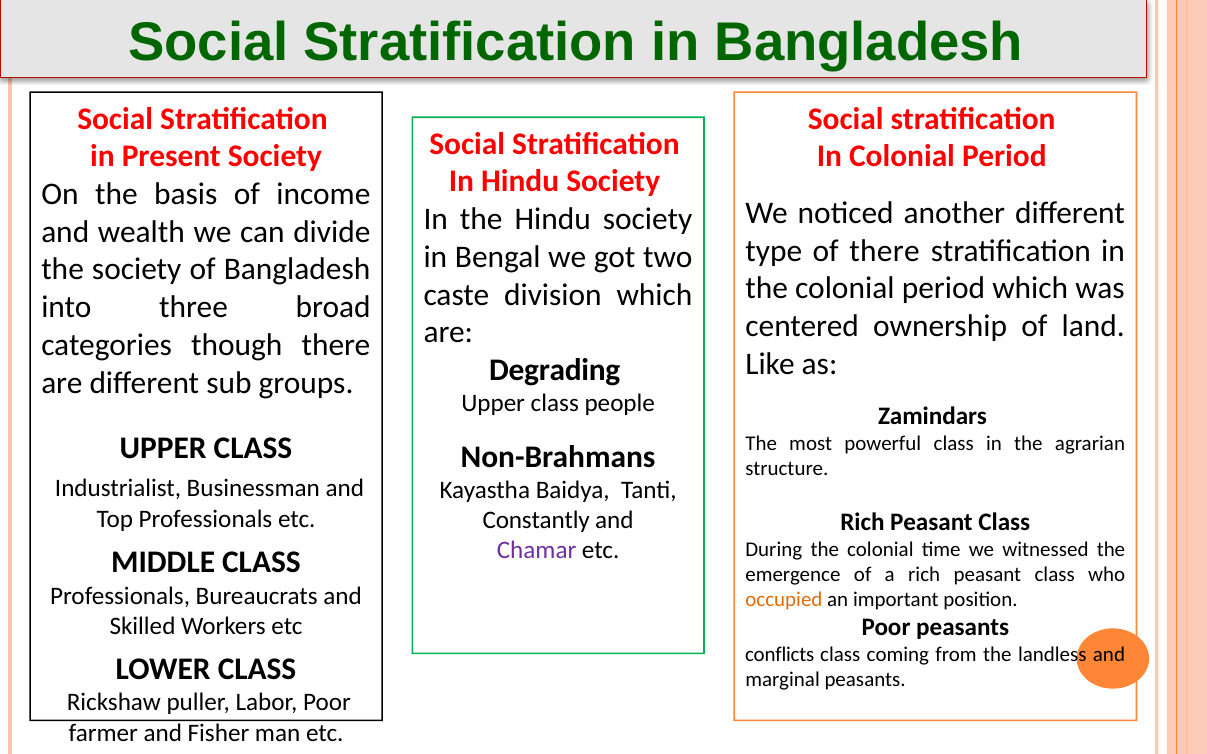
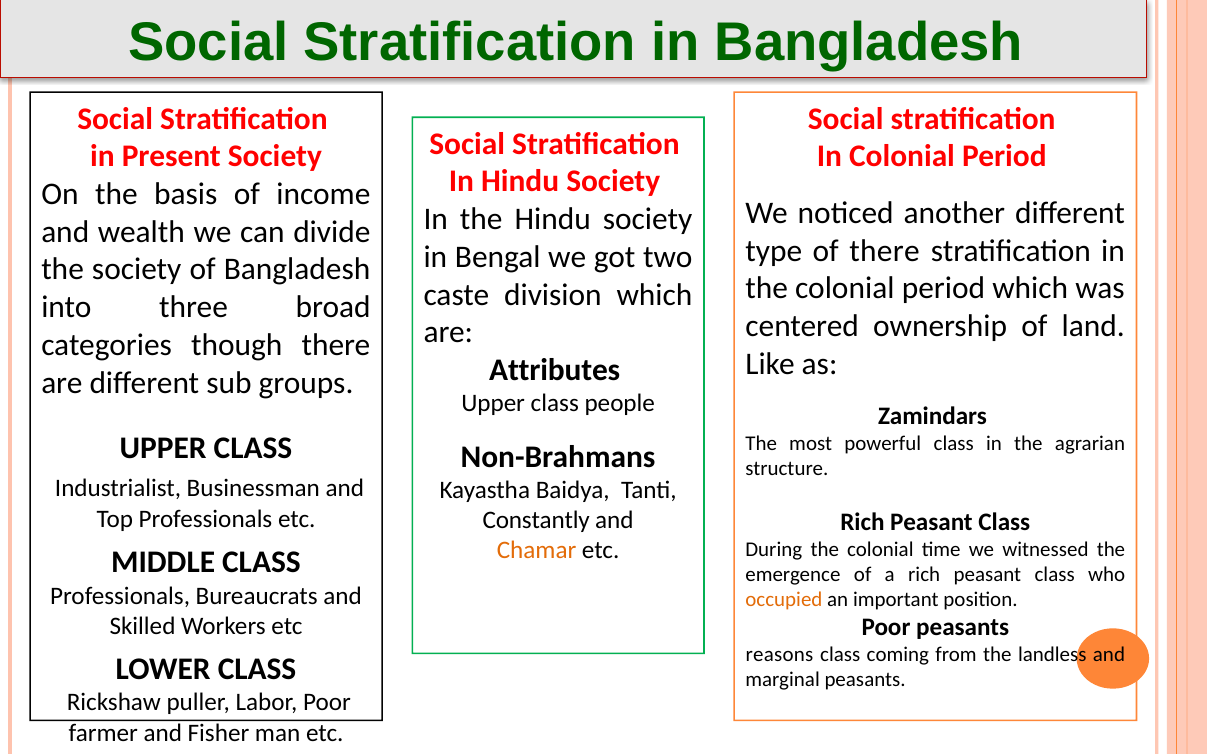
Degrading: Degrading -> Attributes (555, 370)
Chamar colour: purple -> orange (537, 551)
conflicts: conflicts -> reasons (779, 655)
